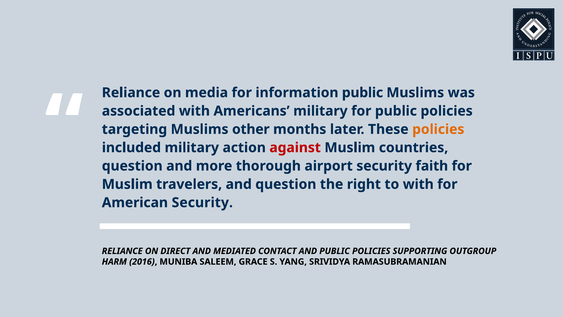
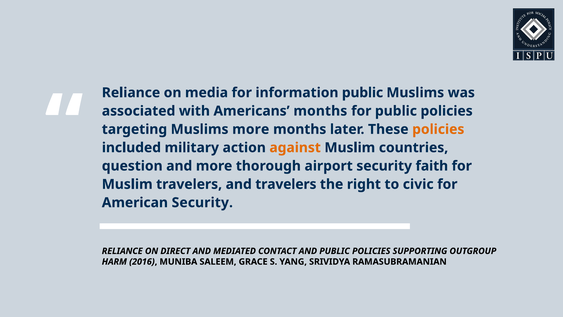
Americans military: military -> months (320, 111)
Muslims other: other -> more (251, 129)
against colour: red -> orange (295, 147)
and question: question -> travelers (286, 184)
to with: with -> civic (418, 184)
